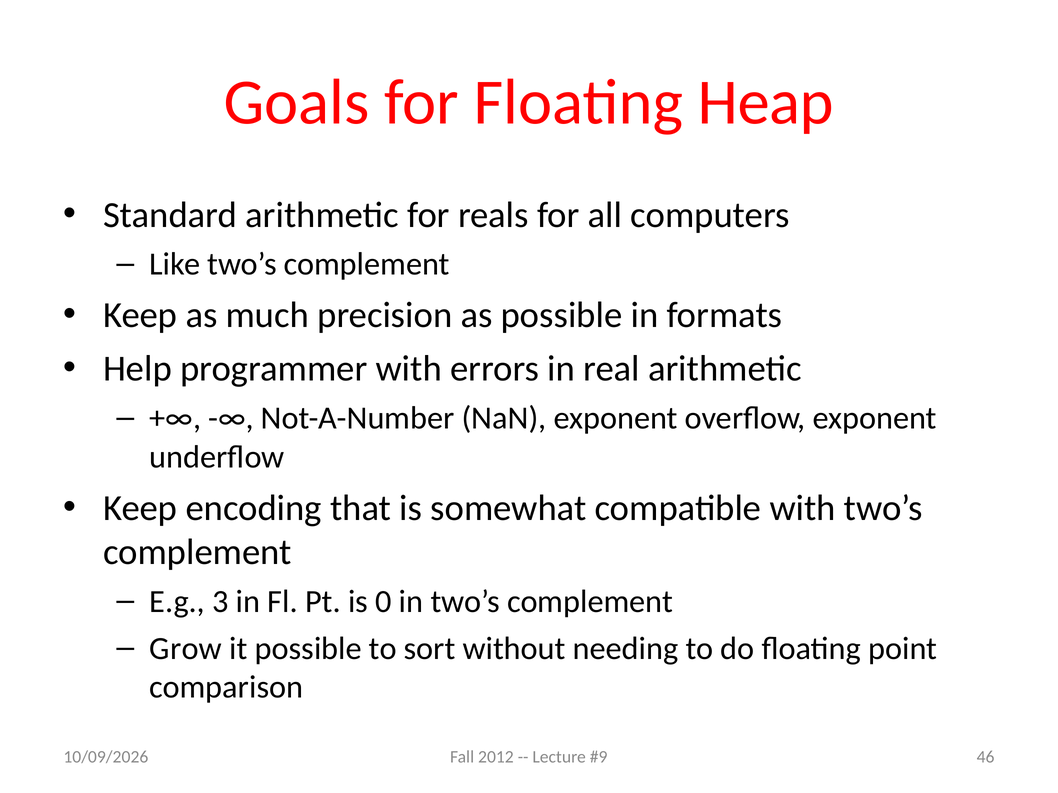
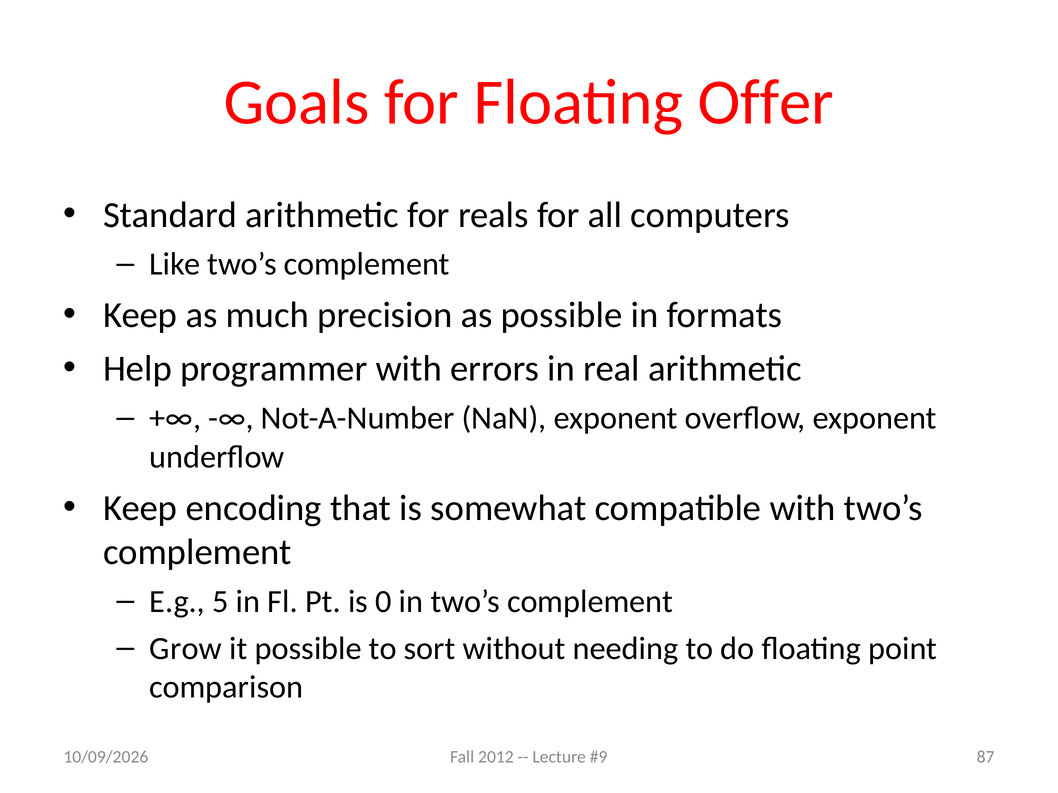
Heap: Heap -> Offer (766, 102)
3: 3 -> 5 (220, 602)
46: 46 -> 87 (986, 758)
